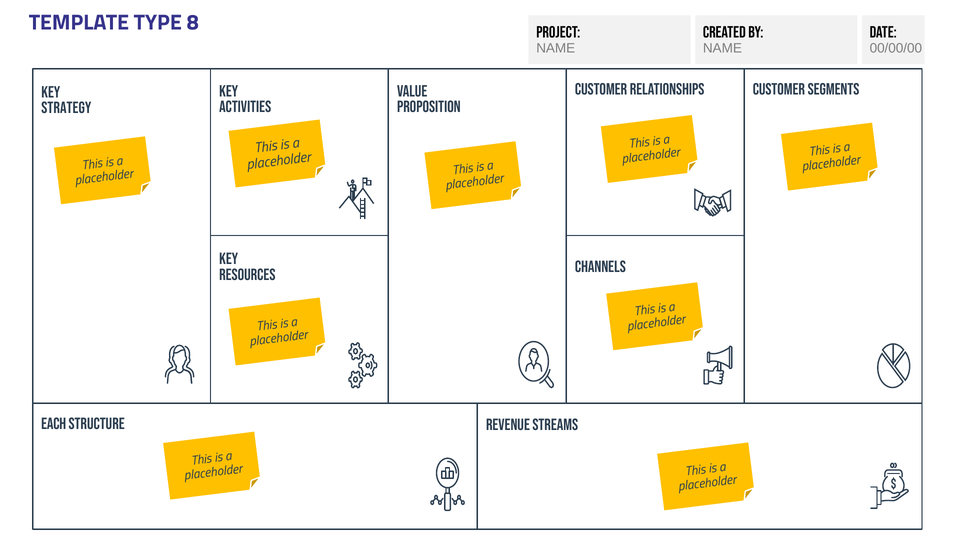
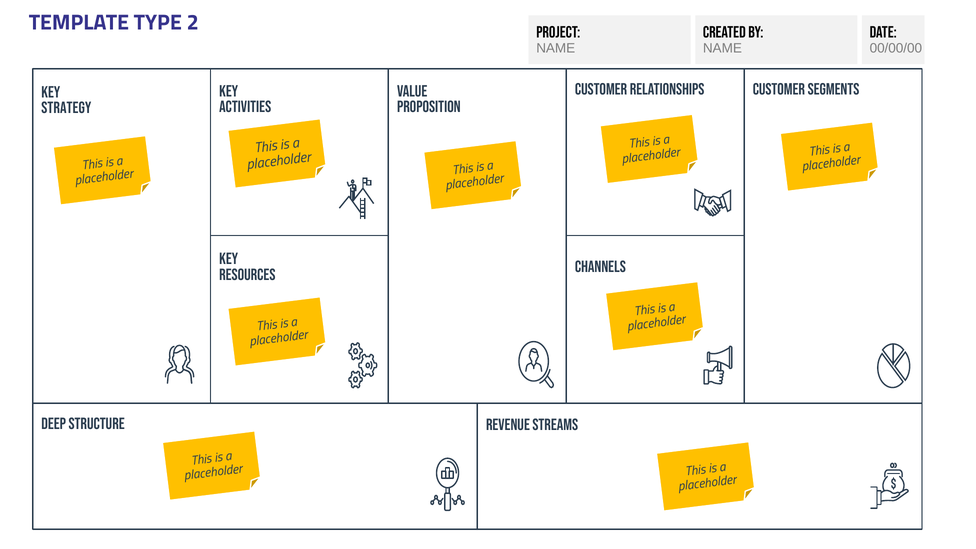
8: 8 -> 2 (193, 22)
Each: Each -> Deep (54, 424)
